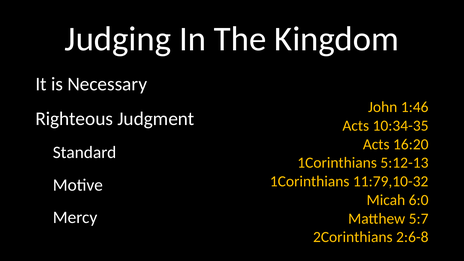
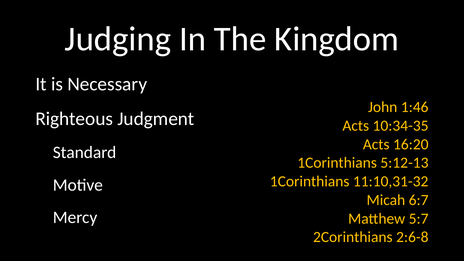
11:79,10-32: 11:79,10-32 -> 11:10,31-32 (391, 181)
6:0: 6:0 -> 6:7 (419, 200)
